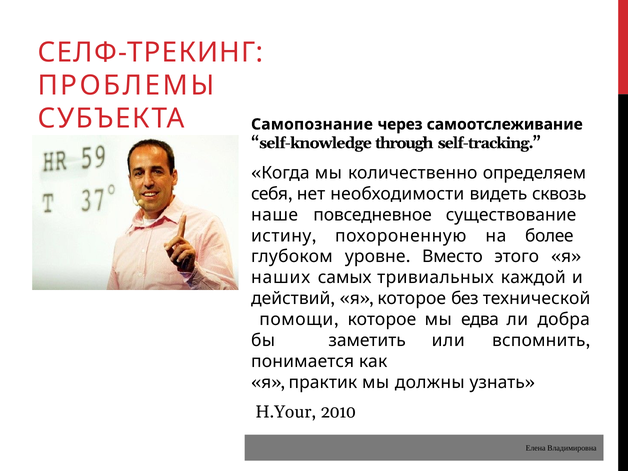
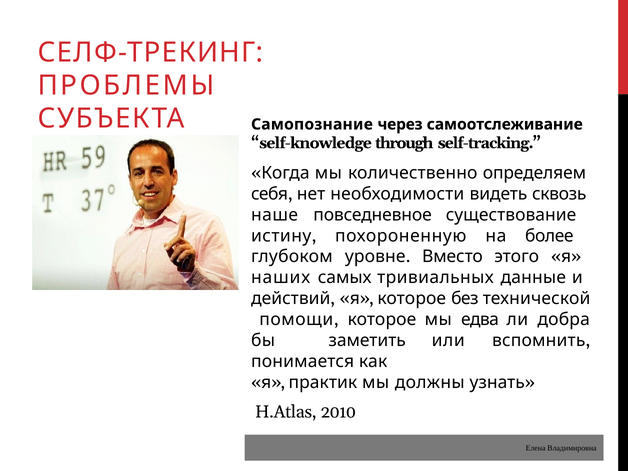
каждой: каждой -> данные (533, 278)
H.Your: H.Your -> H.Atlas (286, 412)
